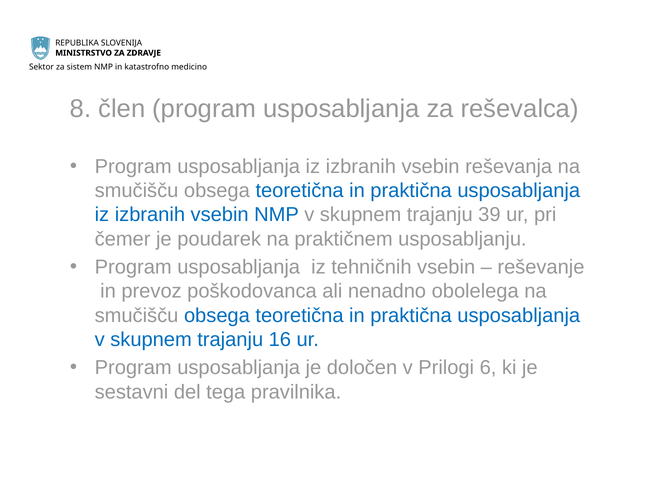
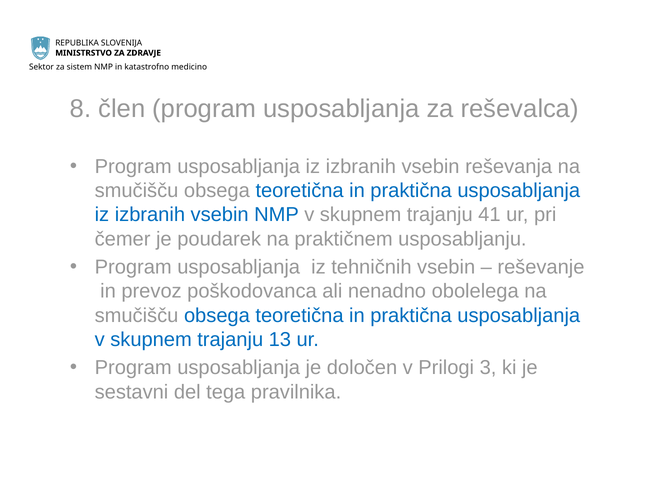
39: 39 -> 41 (489, 215)
16: 16 -> 13 (280, 340)
6: 6 -> 3 (488, 368)
